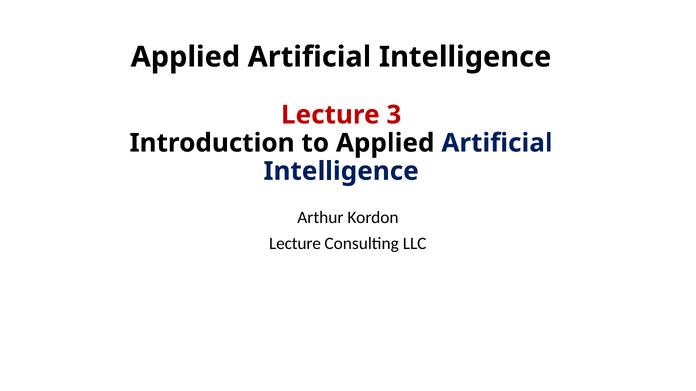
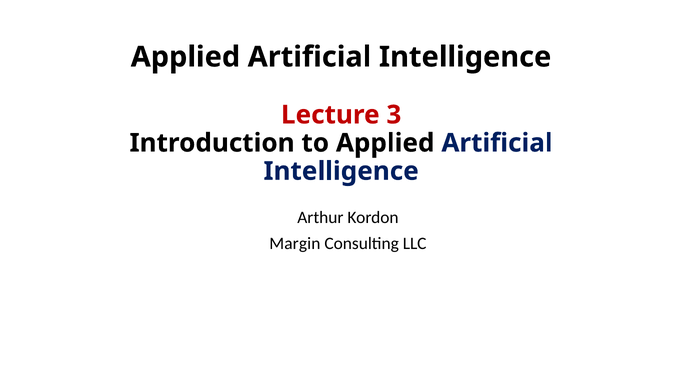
Lecture: Lecture -> Margin (295, 244)
